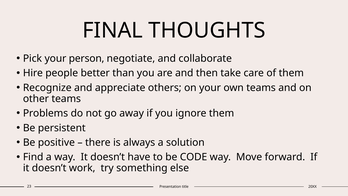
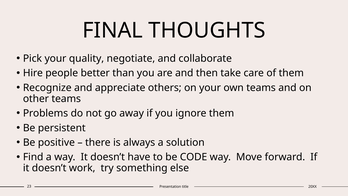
person: person -> quality (87, 58)
